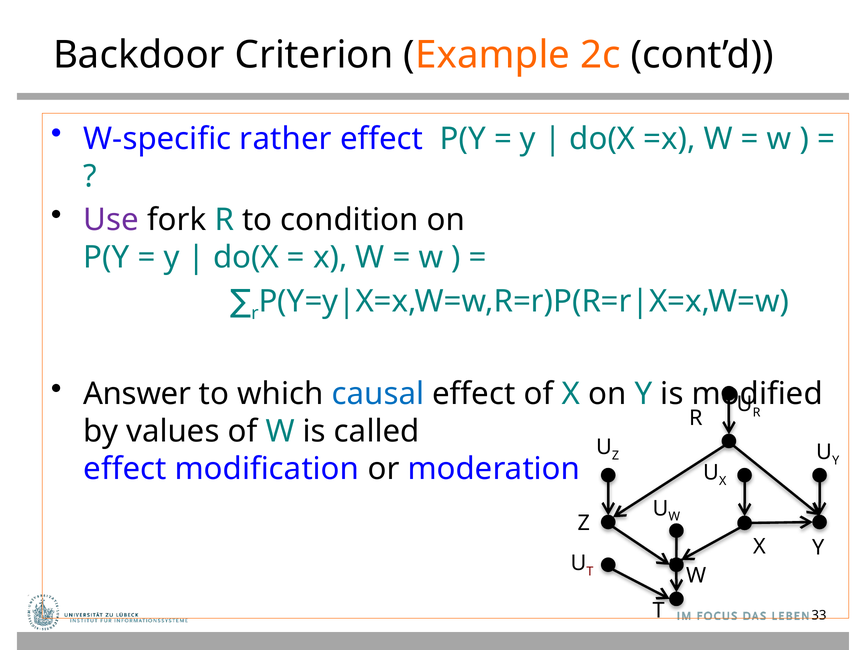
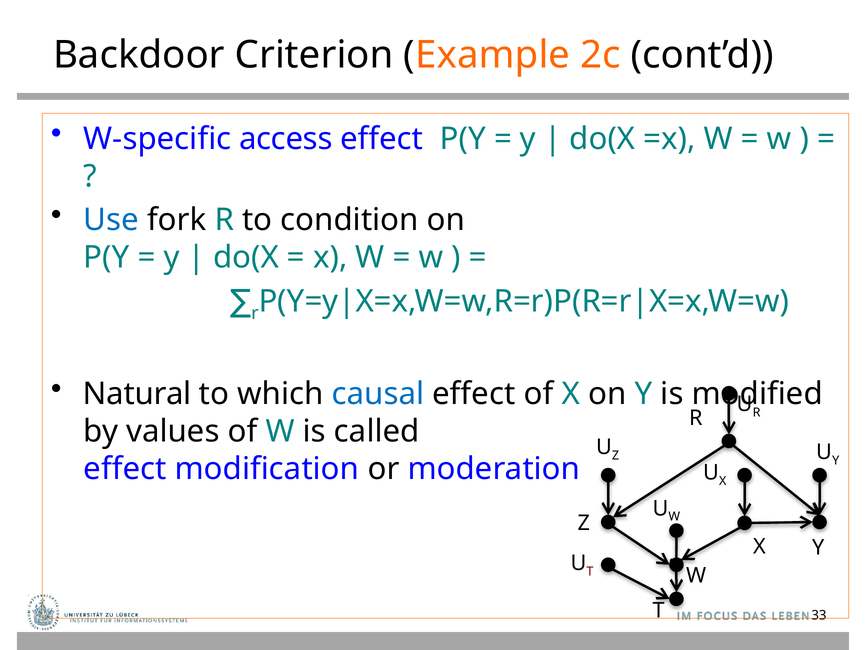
rather: rather -> access (286, 139)
Use colour: purple -> blue (111, 220)
Answer: Answer -> Natural (137, 394)
